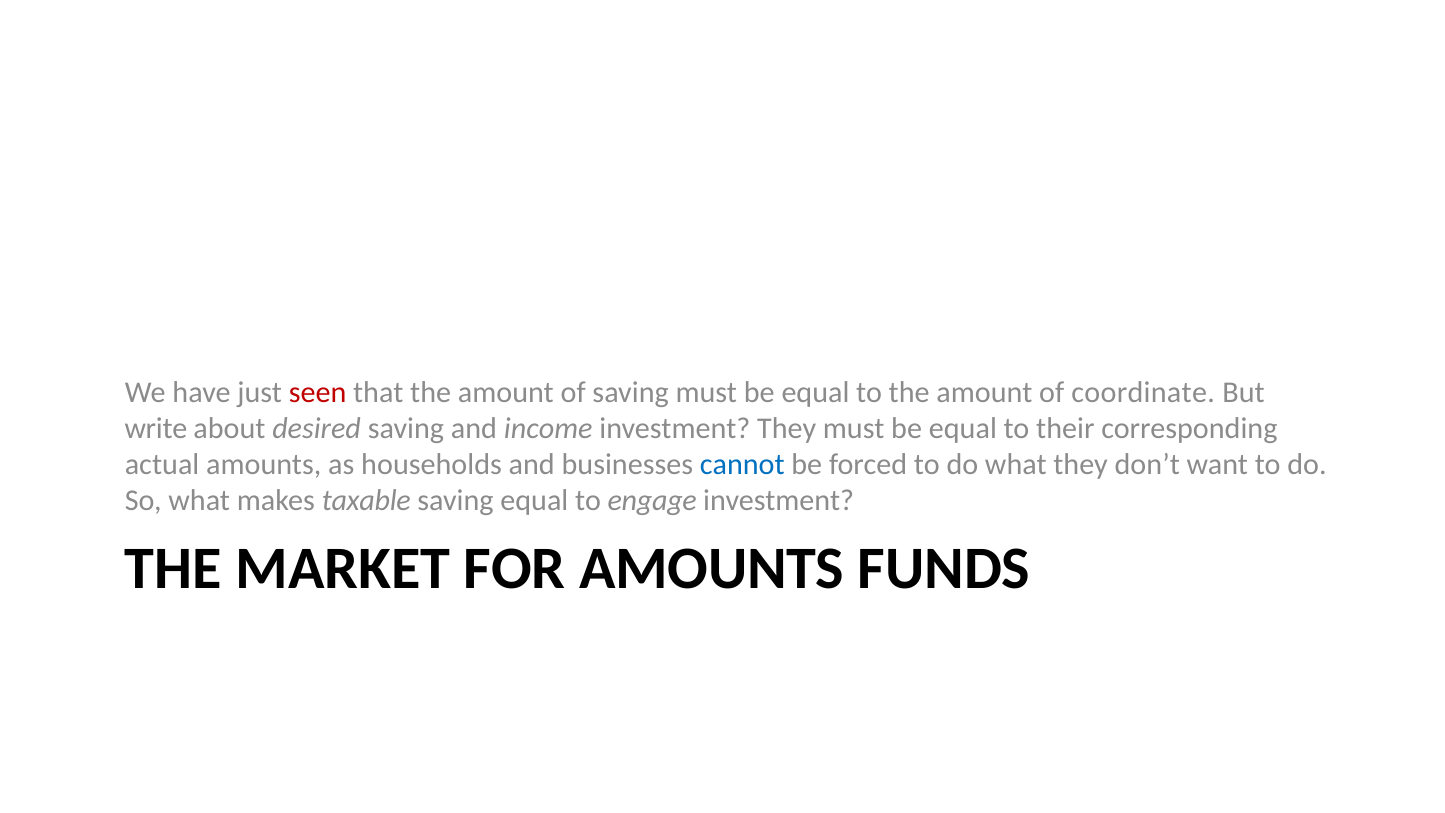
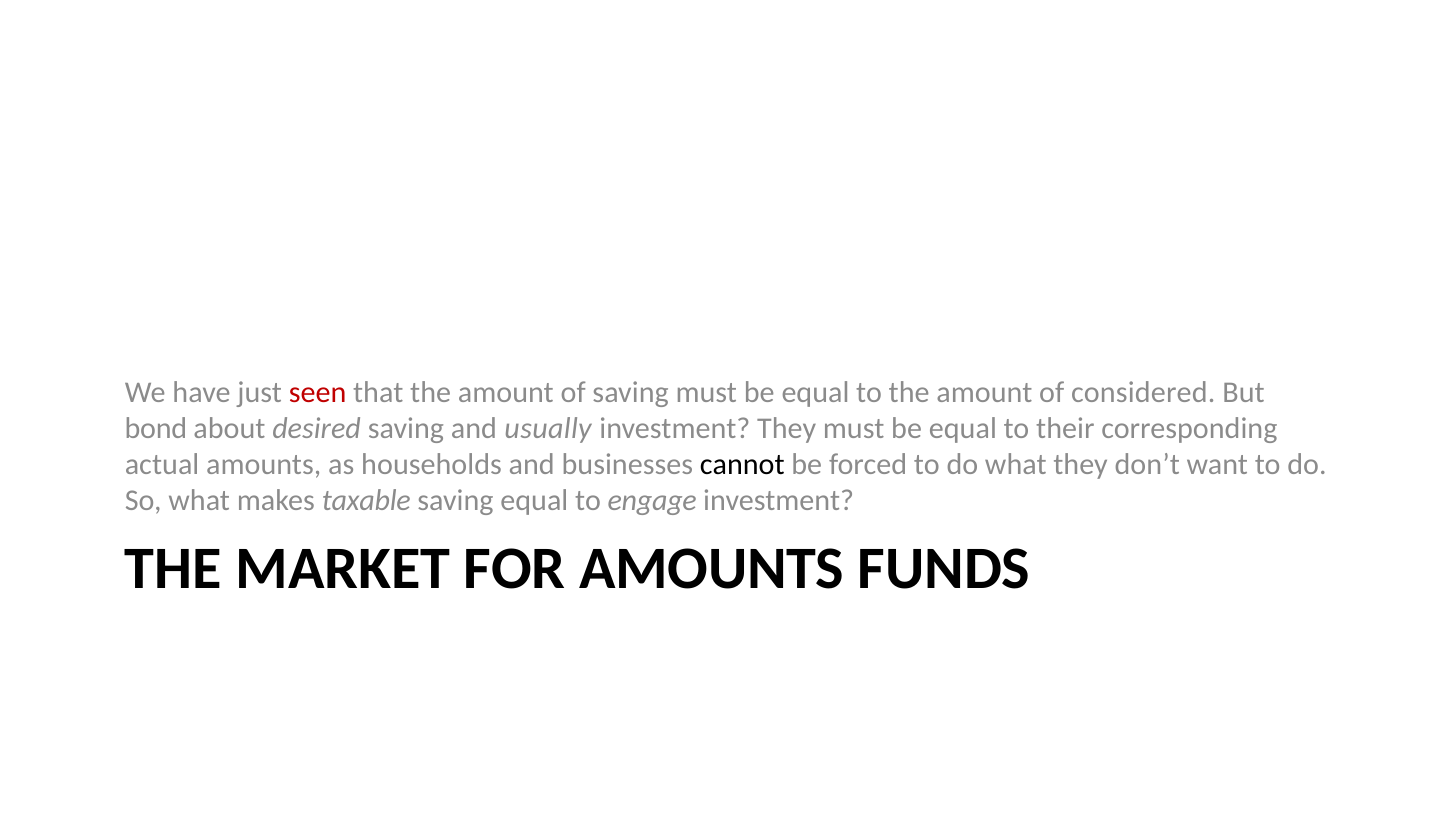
coordinate: coordinate -> considered (1143, 392)
write: write -> bond (156, 429)
income: income -> usually (548, 429)
cannot colour: blue -> black (742, 465)
